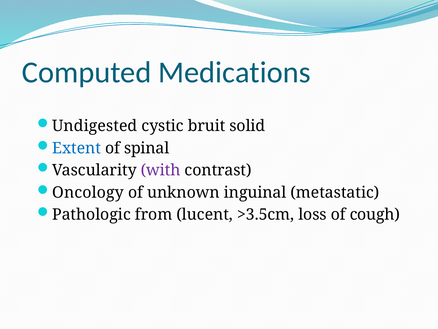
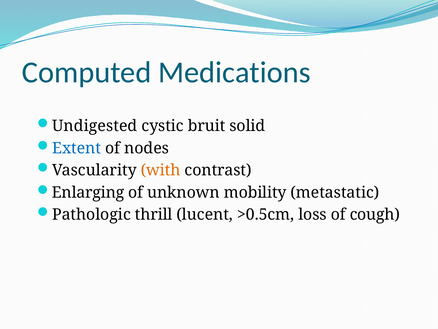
spinal: spinal -> nodes (147, 148)
with colour: purple -> orange (161, 170)
Oncology: Oncology -> Enlarging (88, 192)
inguinal: inguinal -> mobility (255, 192)
from: from -> thrill (154, 214)
>3.5cm: >3.5cm -> >0.5cm (266, 214)
